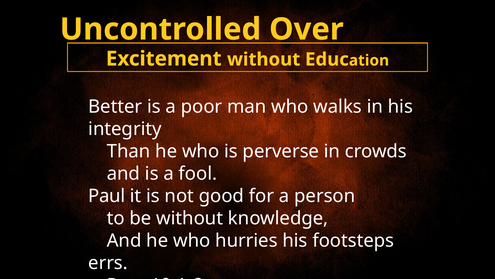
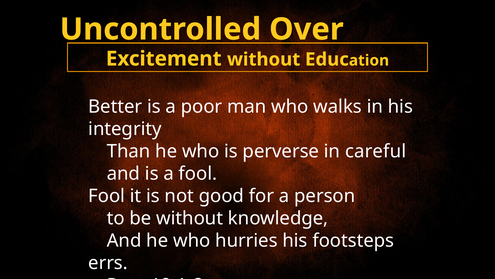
crowds: crowds -> careful (376, 151)
Paul: Paul -> Fool (107, 196)
